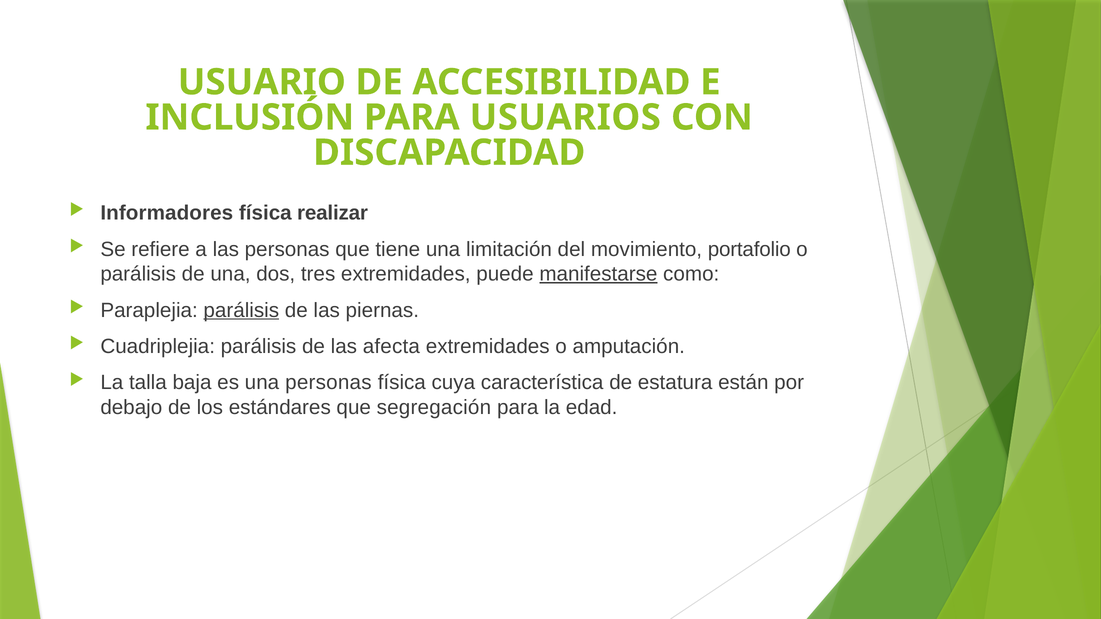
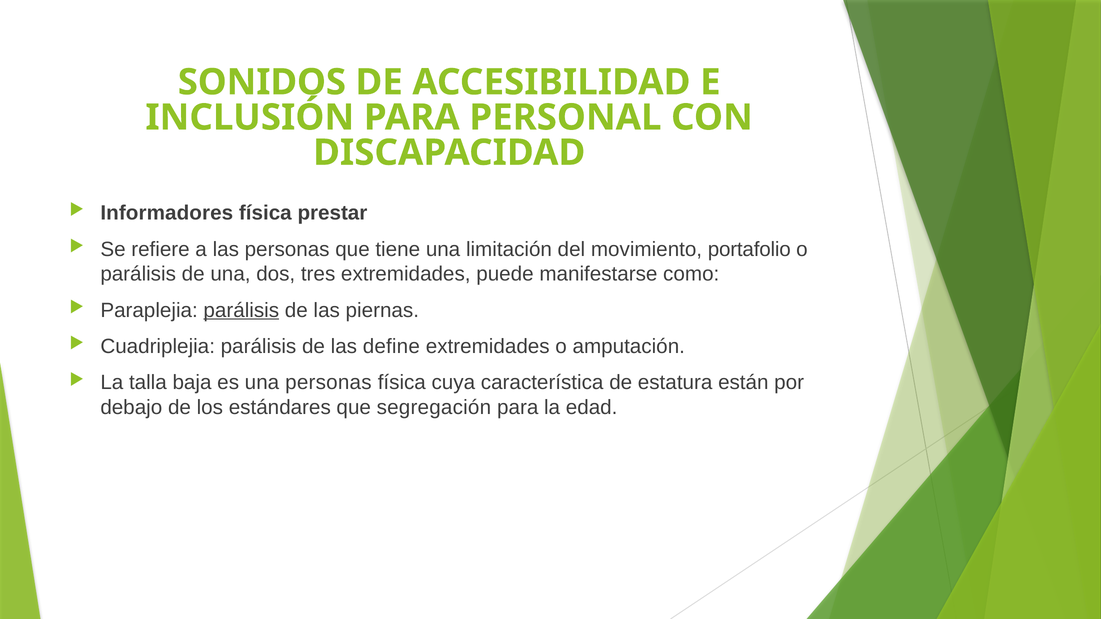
USUARIO: USUARIO -> SONIDOS (262, 82)
USUARIOS: USUARIOS -> PERSONAL (565, 118)
realizar: realizar -> prestar (332, 213)
manifestarse underline: present -> none (598, 274)
afecta: afecta -> define (391, 347)
